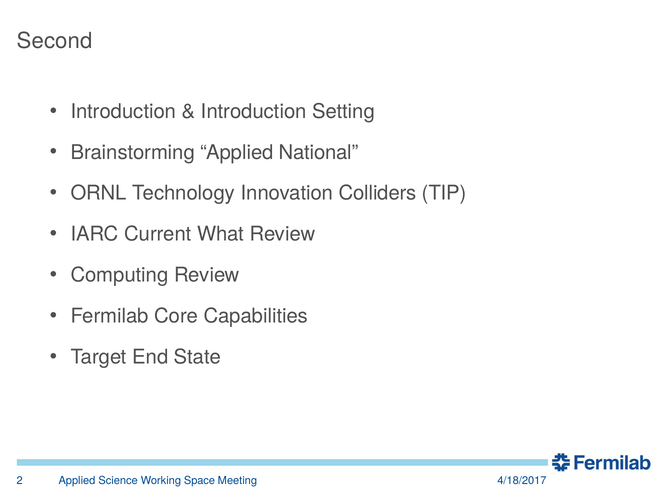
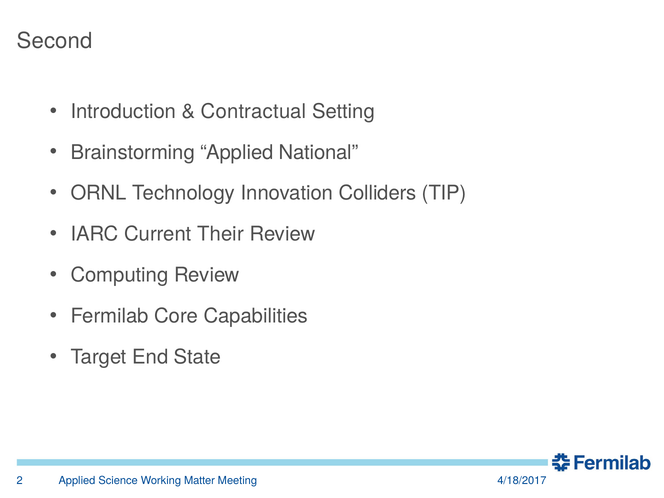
Introduction: Introduction -> Contractual (254, 111)
What: What -> Their (220, 234)
Space: Space -> Matter (199, 481)
